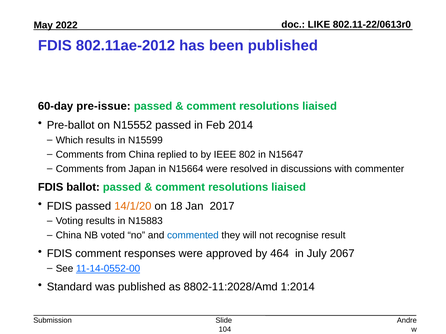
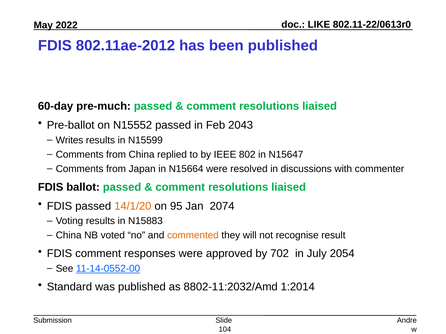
pre-issue: pre-issue -> pre-much (104, 106)
2014: 2014 -> 2043 (241, 125)
Which: Which -> Writes (70, 140)
18: 18 -> 95 (176, 206)
2017: 2017 -> 2074 (222, 206)
commented colour: blue -> orange (193, 236)
464: 464 -> 702 (280, 254)
2067: 2067 -> 2054 (342, 254)
8802-11:2028/Amd: 8802-11:2028/Amd -> 8802-11:2032/Amd (231, 287)
